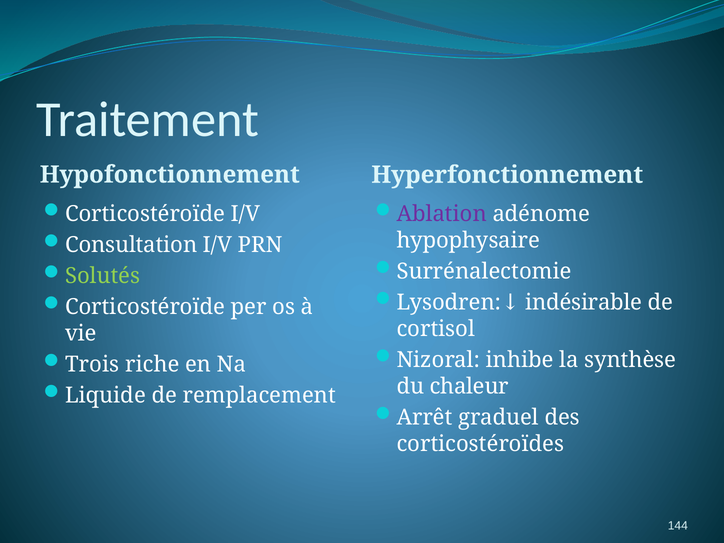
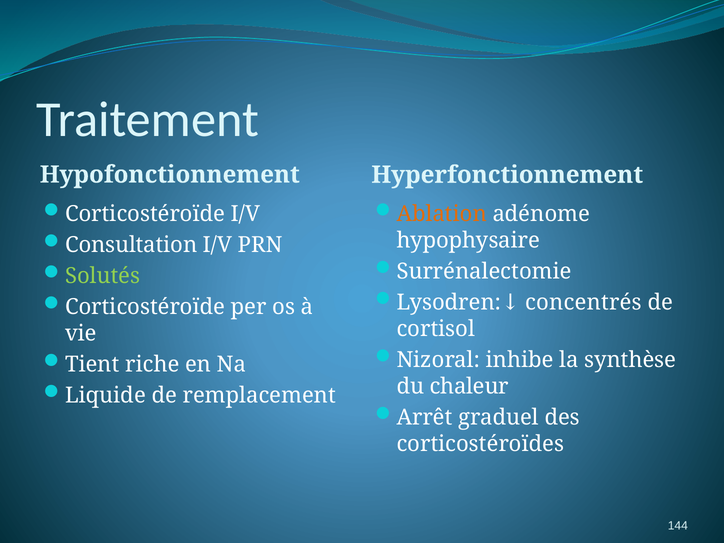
Ablation colour: purple -> orange (442, 214)
indésirable: indésirable -> concentrés (584, 302)
Trois: Trois -> Tient (92, 364)
